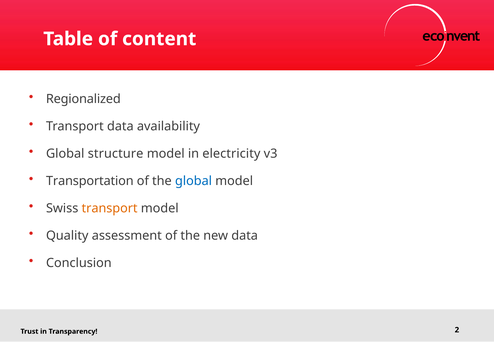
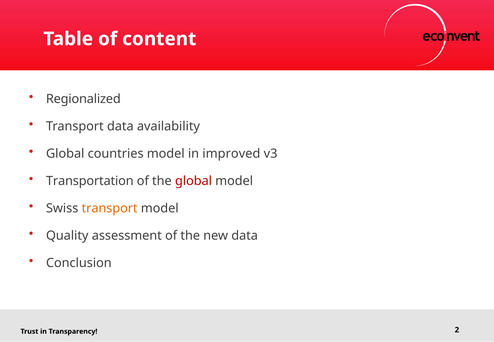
structure: structure -> countries (116, 154)
electricity: electricity -> improved (231, 154)
global colour: blue -> red (194, 181)
